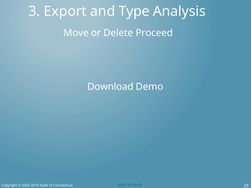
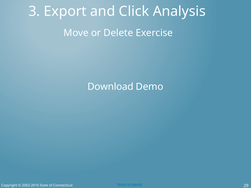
Type: Type -> Click (134, 11)
Proceed: Proceed -> Exercise (154, 33)
